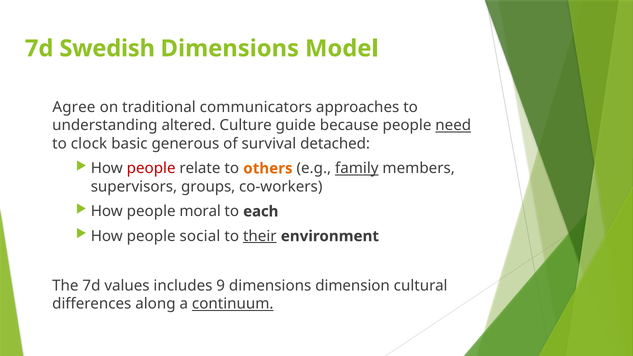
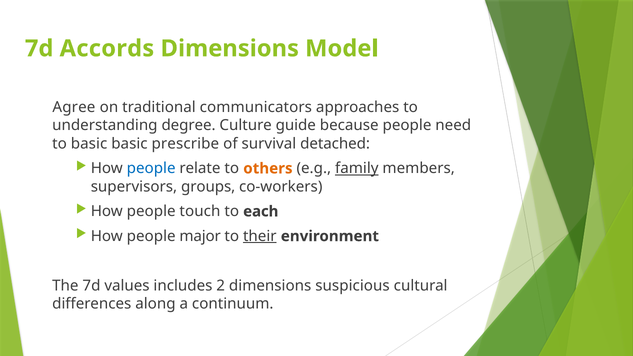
Swedish: Swedish -> Accords (107, 49)
altered: altered -> degree (189, 125)
need underline: present -> none (453, 125)
to clock: clock -> basic (89, 144)
generous: generous -> prescribe (185, 144)
people colour: red -> blue (151, 168)
moral: moral -> touch (200, 211)
social: social -> major (200, 236)
9: 9 -> 2 (221, 286)
dimension: dimension -> suspicious (353, 286)
continuum underline: present -> none (233, 304)
